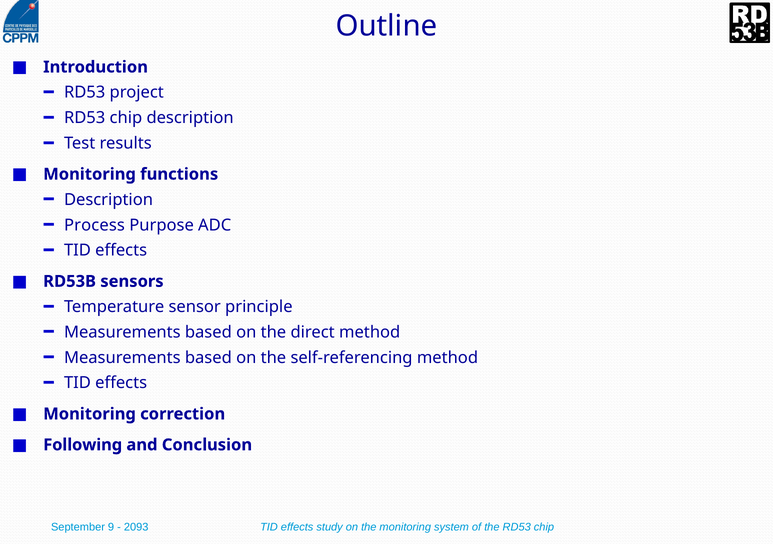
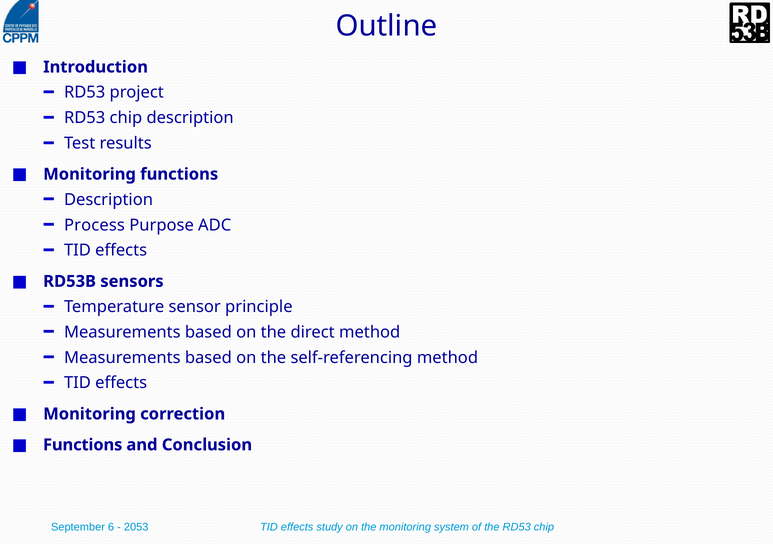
Following: Following -> Functions (83, 445)
9: 9 -> 6 (111, 527)
2093: 2093 -> 2053 (136, 527)
